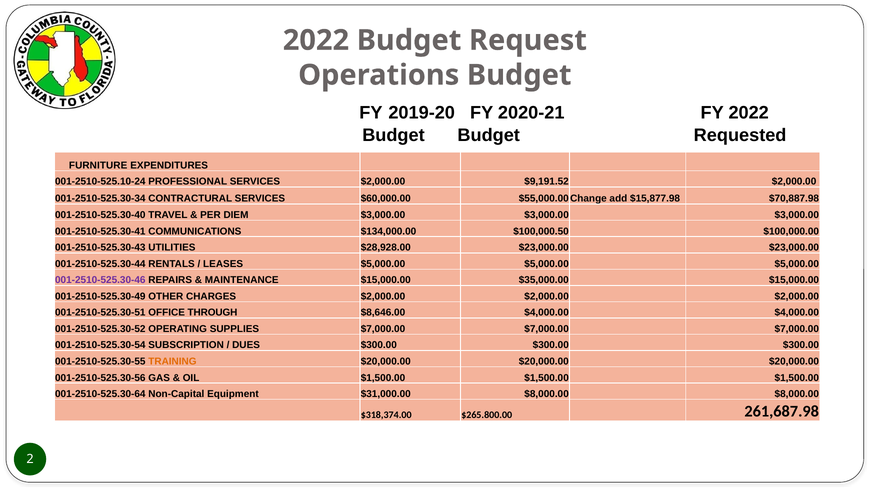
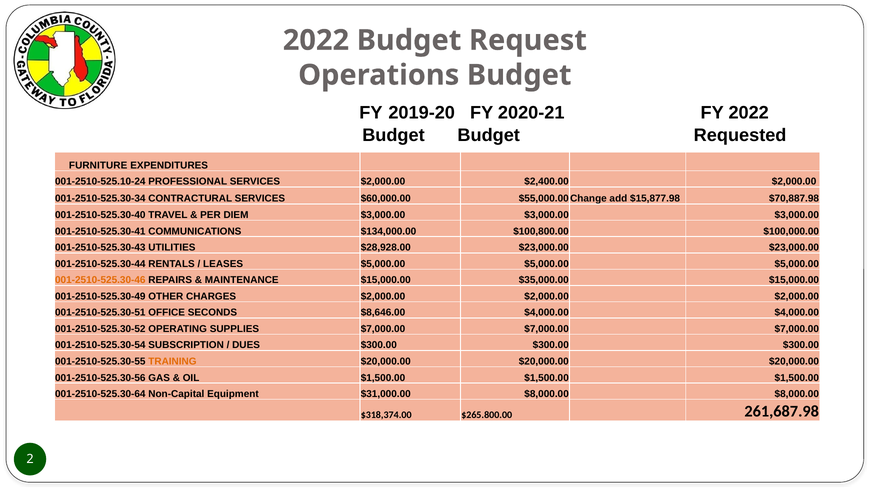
$9,191.52: $9,191.52 -> $2,400.00 (547, 182)
$100,000.50: $100,000.50 -> $100,800.00 (541, 231)
001-2510-525.30-46 colour: purple -> orange (100, 280)
THROUGH: THROUGH -> SECONDS (212, 313)
